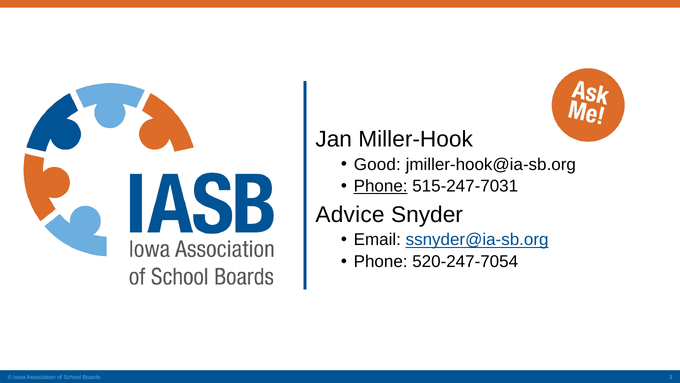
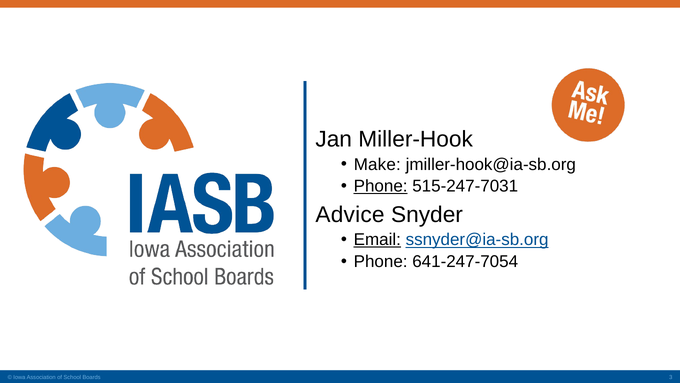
Good: Good -> Make (377, 164)
Email underline: none -> present (377, 240)
520-247-7054: 520-247-7054 -> 641-247-7054 (465, 261)
